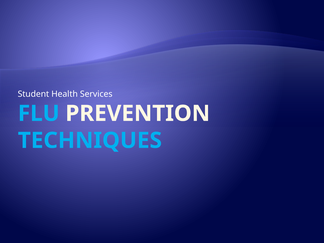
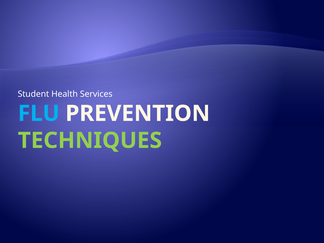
TECHNIQUES colour: light blue -> light green (90, 140)
